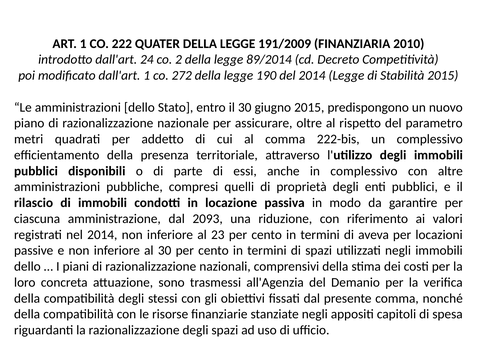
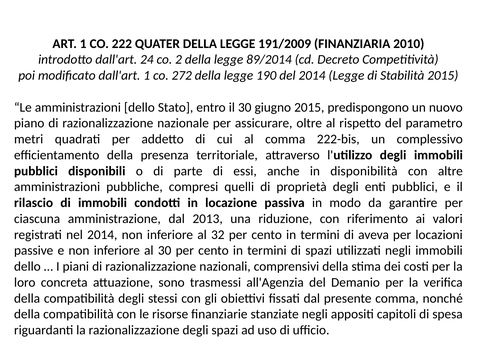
in complessivo: complessivo -> disponibilità (364, 171)
2093: 2093 -> 2013 (208, 219)
23: 23 -> 32 (218, 234)
